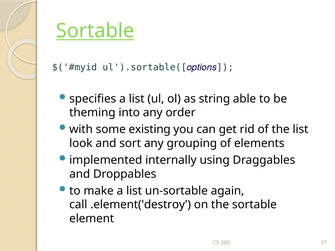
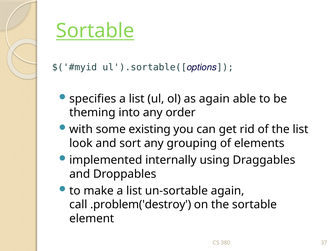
as string: string -> again (214, 99)
.element('destroy: .element('destroy -> .problem('destroy (141, 205)
